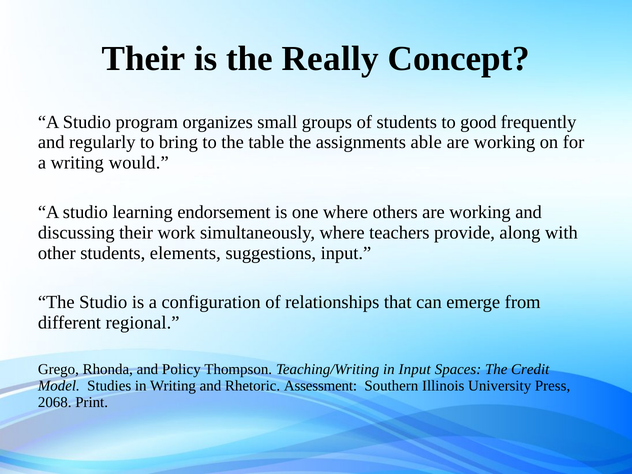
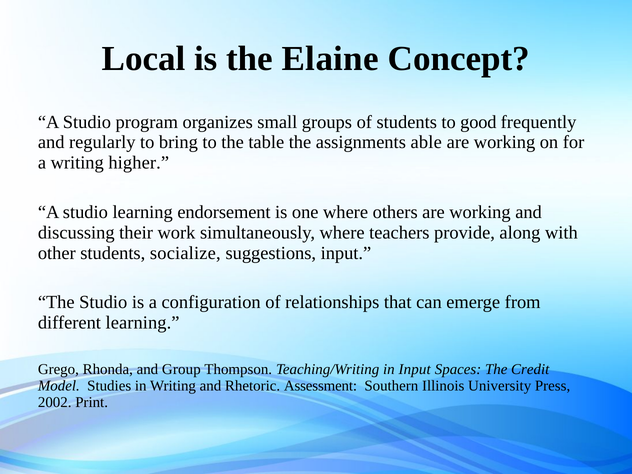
Their: Their -> Local (144, 59)
Really: Really -> Elaine (330, 59)
would: would -> higher (139, 163)
elements: elements -> socialize (185, 253)
different regional: regional -> learning (143, 323)
Policy: Policy -> Group (181, 369)
2068: 2068 -> 2002 (55, 402)
